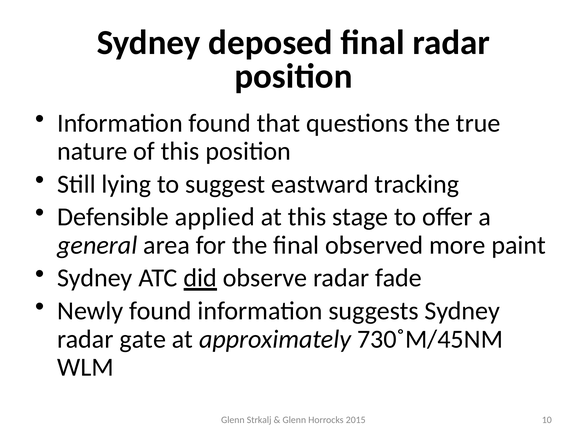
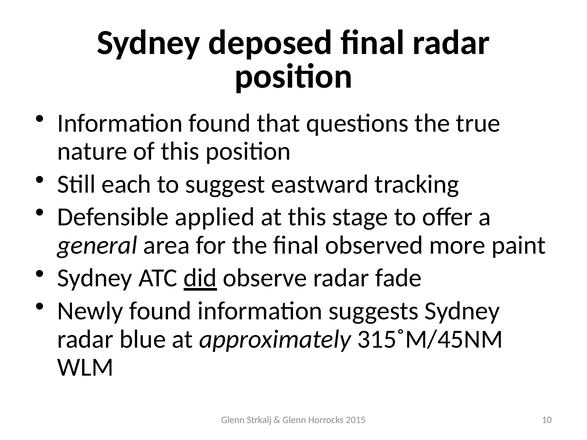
lying: lying -> each (126, 184)
gate: gate -> blue (143, 339)
730˚M/45NM: 730˚M/45NM -> 315˚M/45NM (430, 339)
